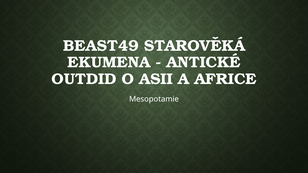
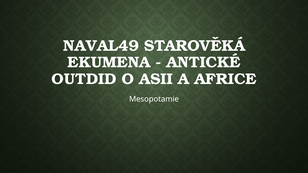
BEAST49: BEAST49 -> NAVAL49 (101, 46)
